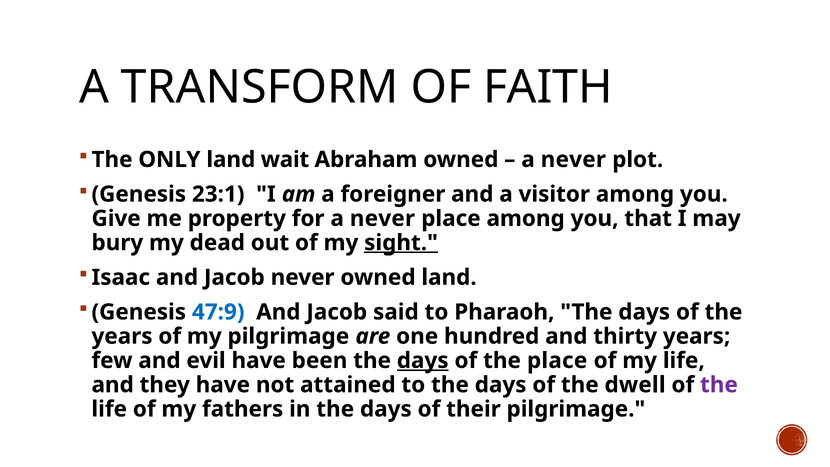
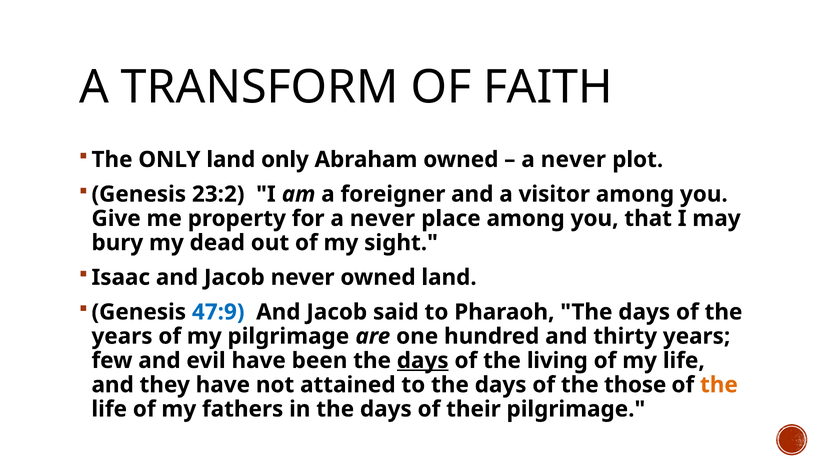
land wait: wait -> only (285, 160)
23:1: 23:1 -> 23:2 (218, 194)
sight underline: present -> none (401, 243)
the place: place -> living (557, 360)
dwell: dwell -> those (635, 385)
the colour: purple -> orange (719, 385)
